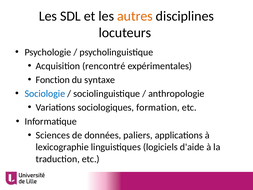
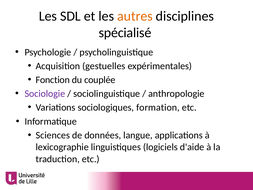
locuteurs: locuteurs -> spécialisé (125, 33)
rencontré: rencontré -> gestuelles (104, 66)
syntaxe: syntaxe -> couplée (100, 80)
Sociologie colour: blue -> purple (45, 93)
paliers: paliers -> langue (138, 135)
